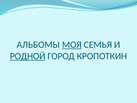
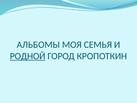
МОЯ underline: present -> none (72, 45)
